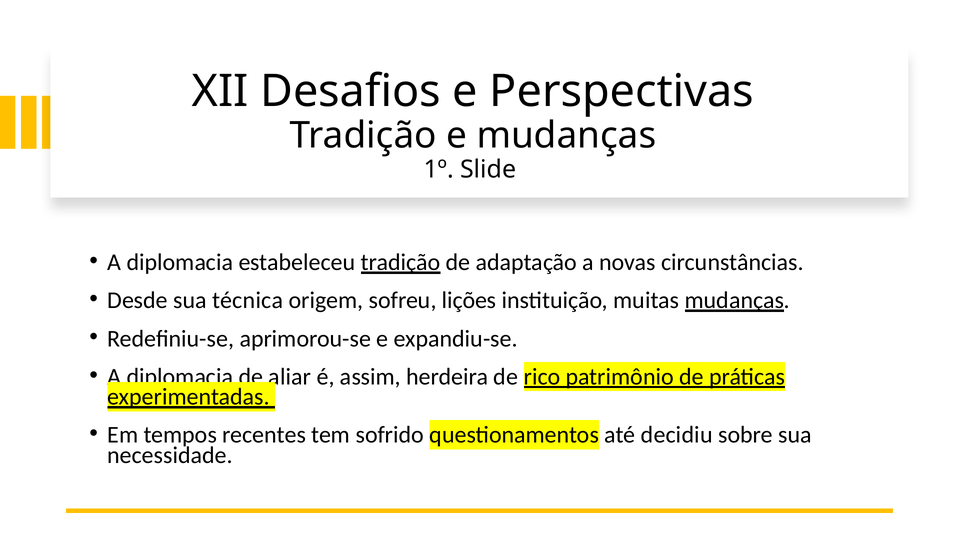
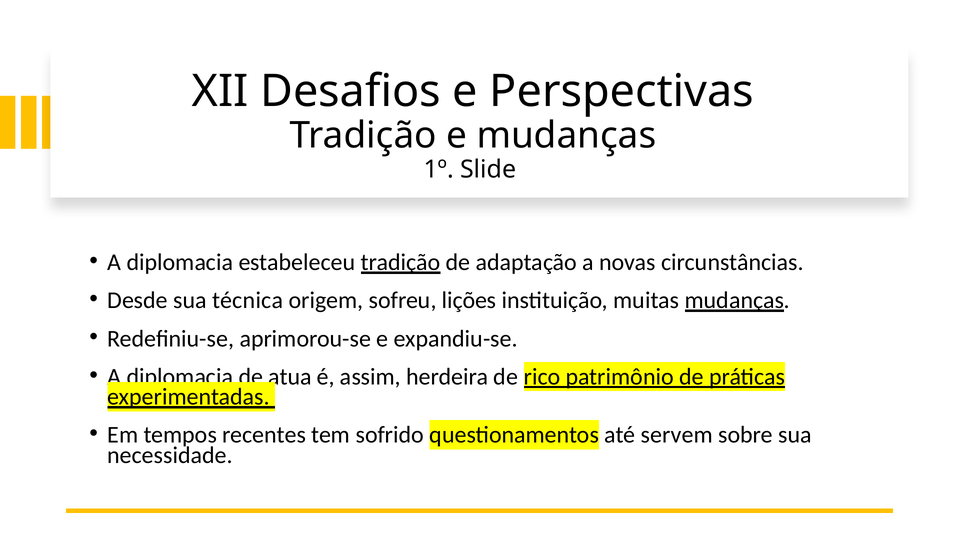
aliar: aliar -> atua (290, 376)
decidiu: decidiu -> servem (677, 435)
